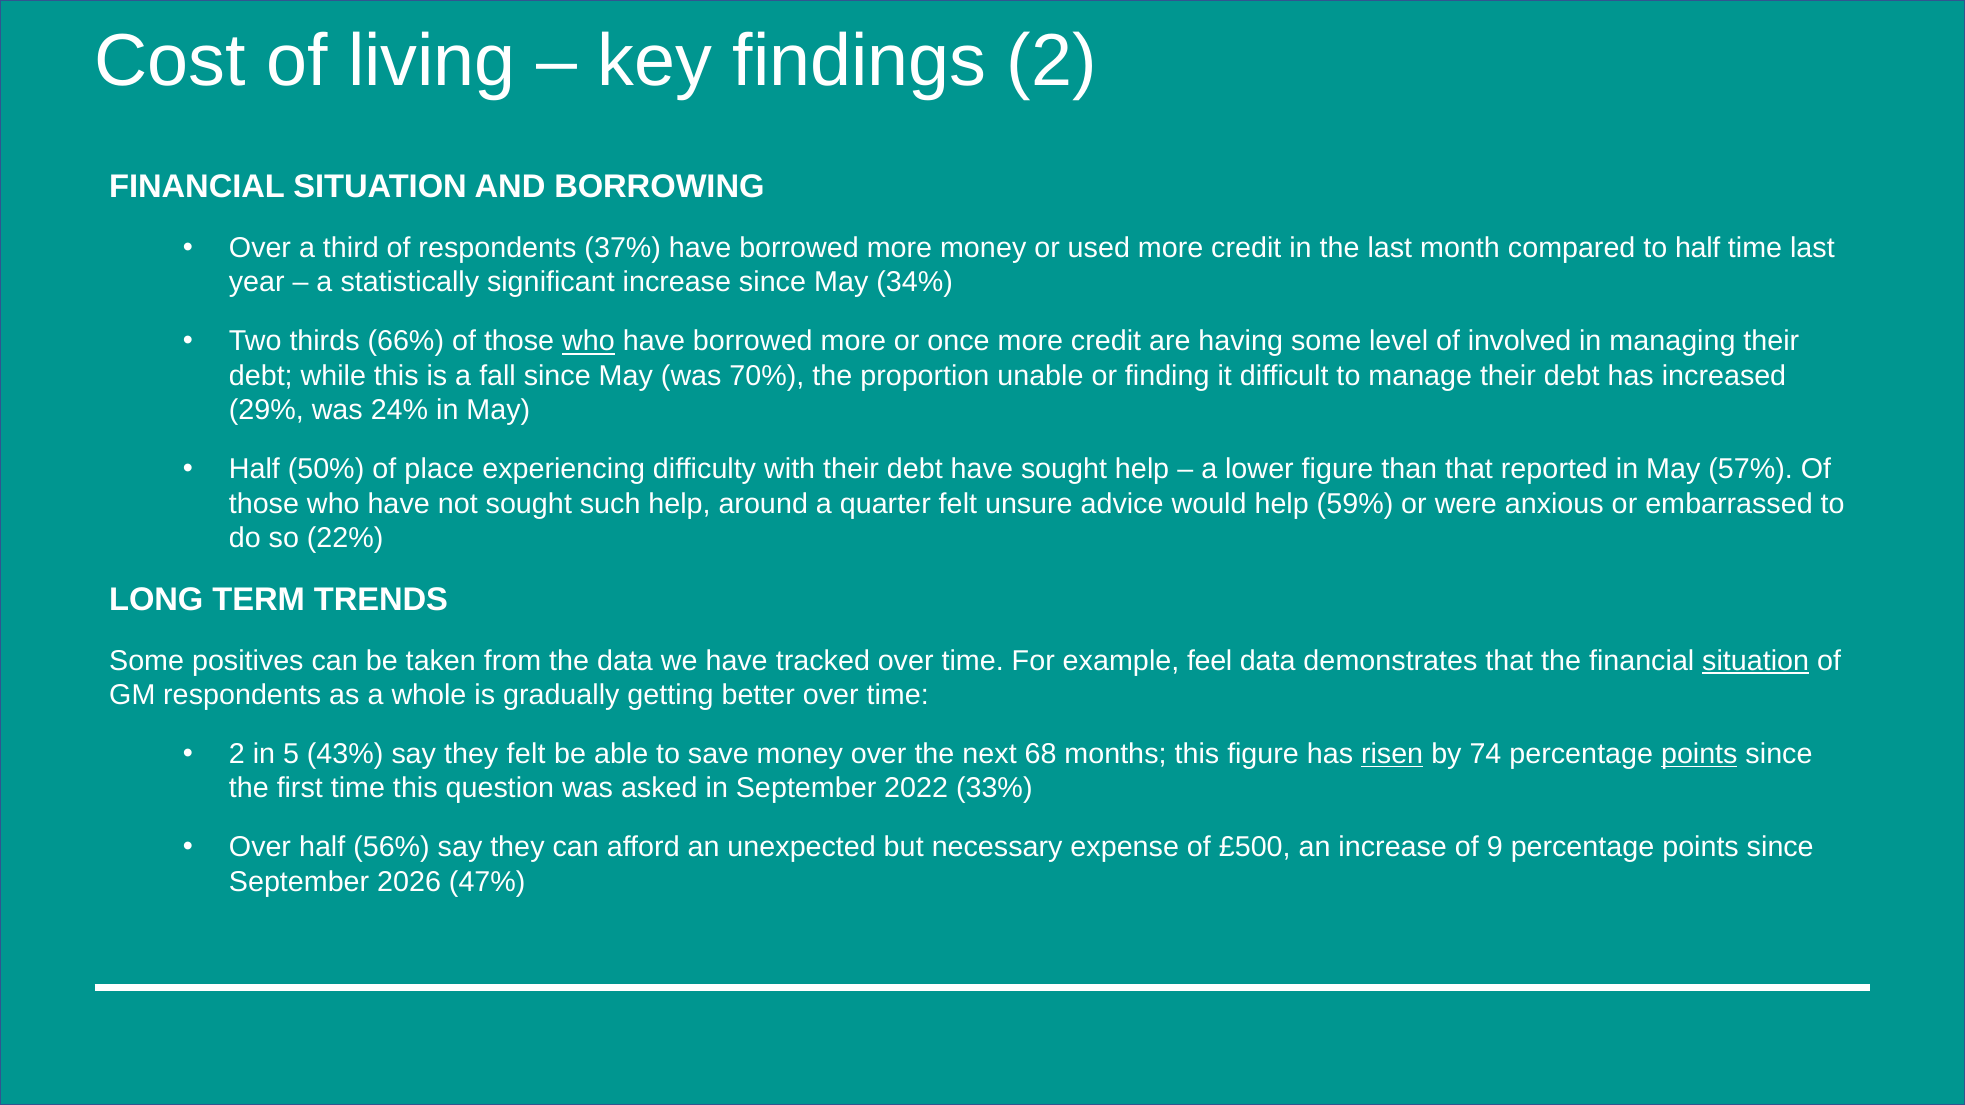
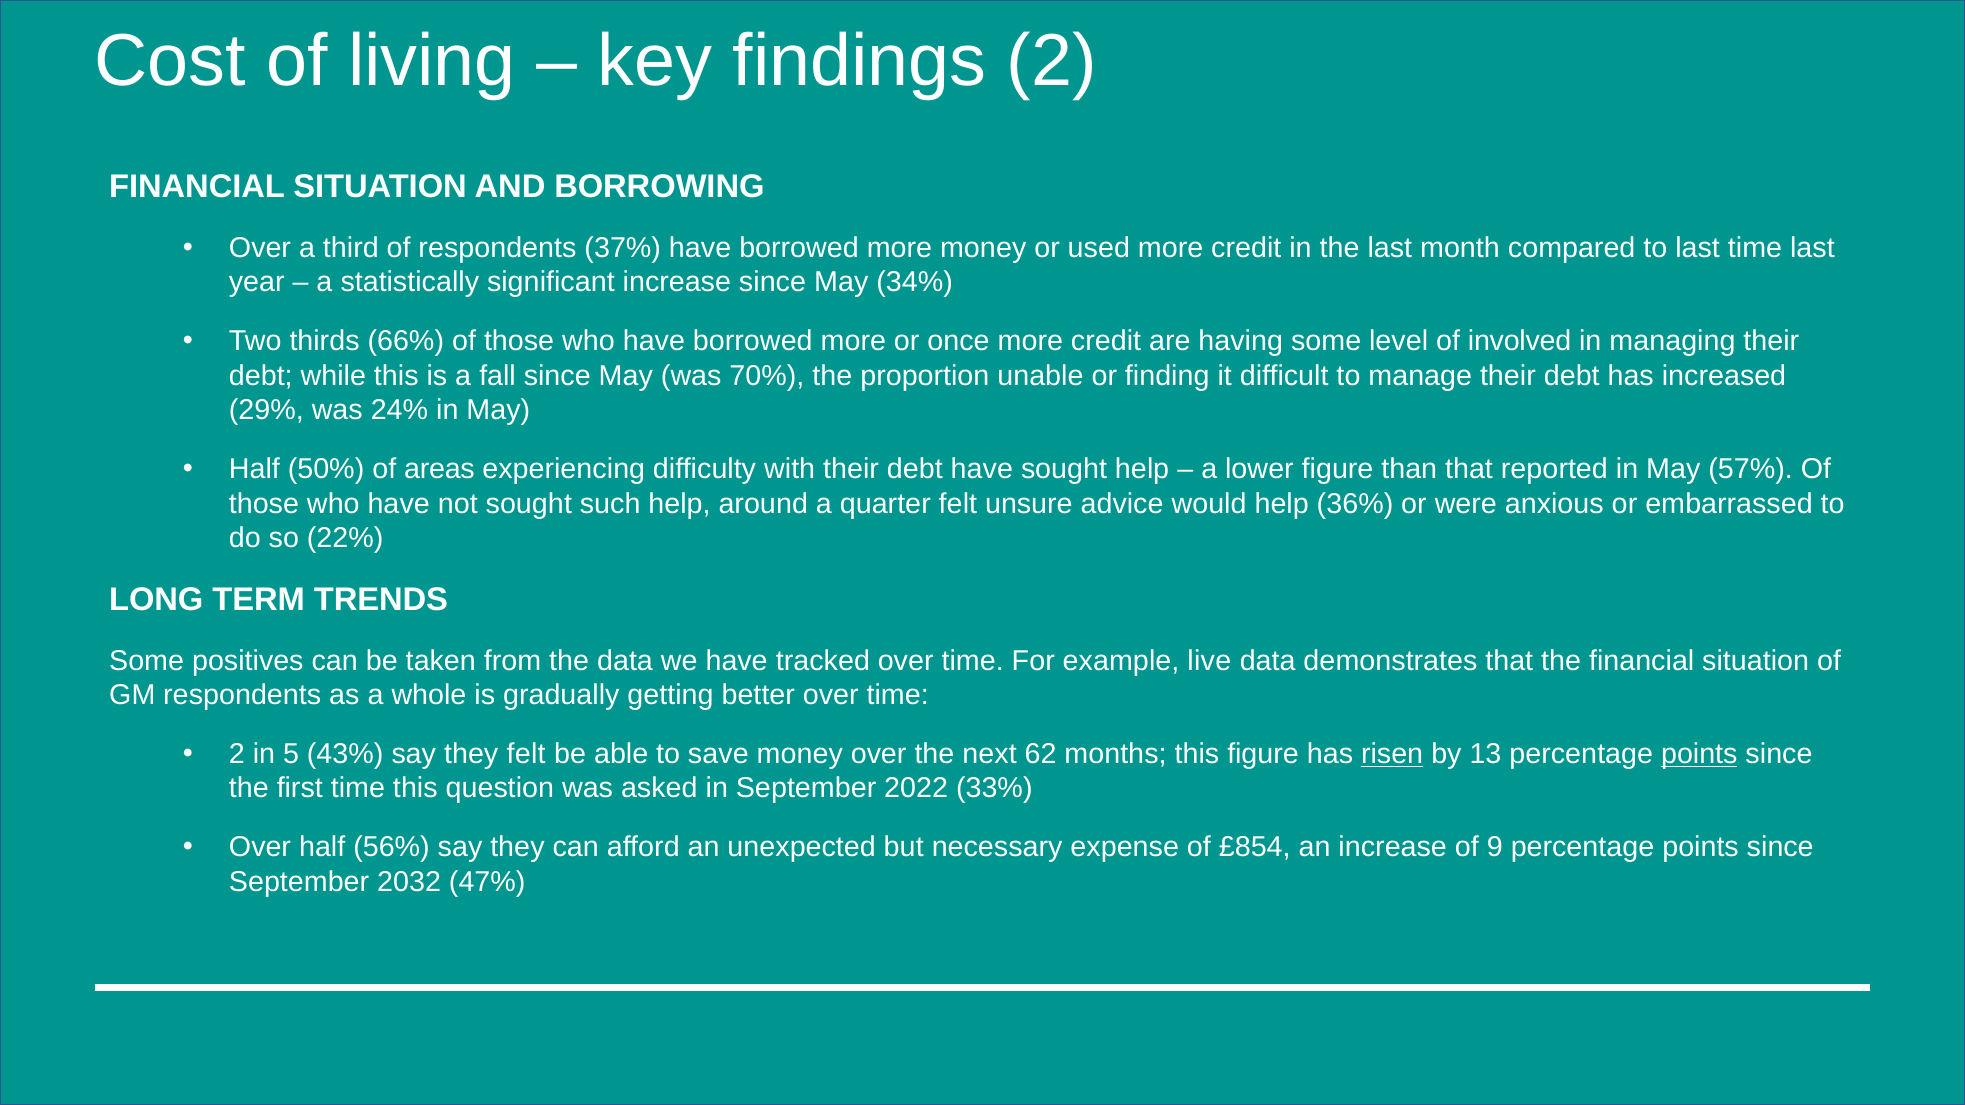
to half: half -> last (1698, 248)
who underline: present -> none (589, 342)
place: place -> areas (439, 469)
59%: 59% -> 36% (1355, 504)
feel: feel -> live (1209, 661)
situation underline: present -> none (1756, 661)
68: 68 -> 62 (1041, 754)
74: 74 -> 13 (1485, 754)
£500: £500 -> £854 (1255, 848)
2026: 2026 -> 2032 (409, 882)
